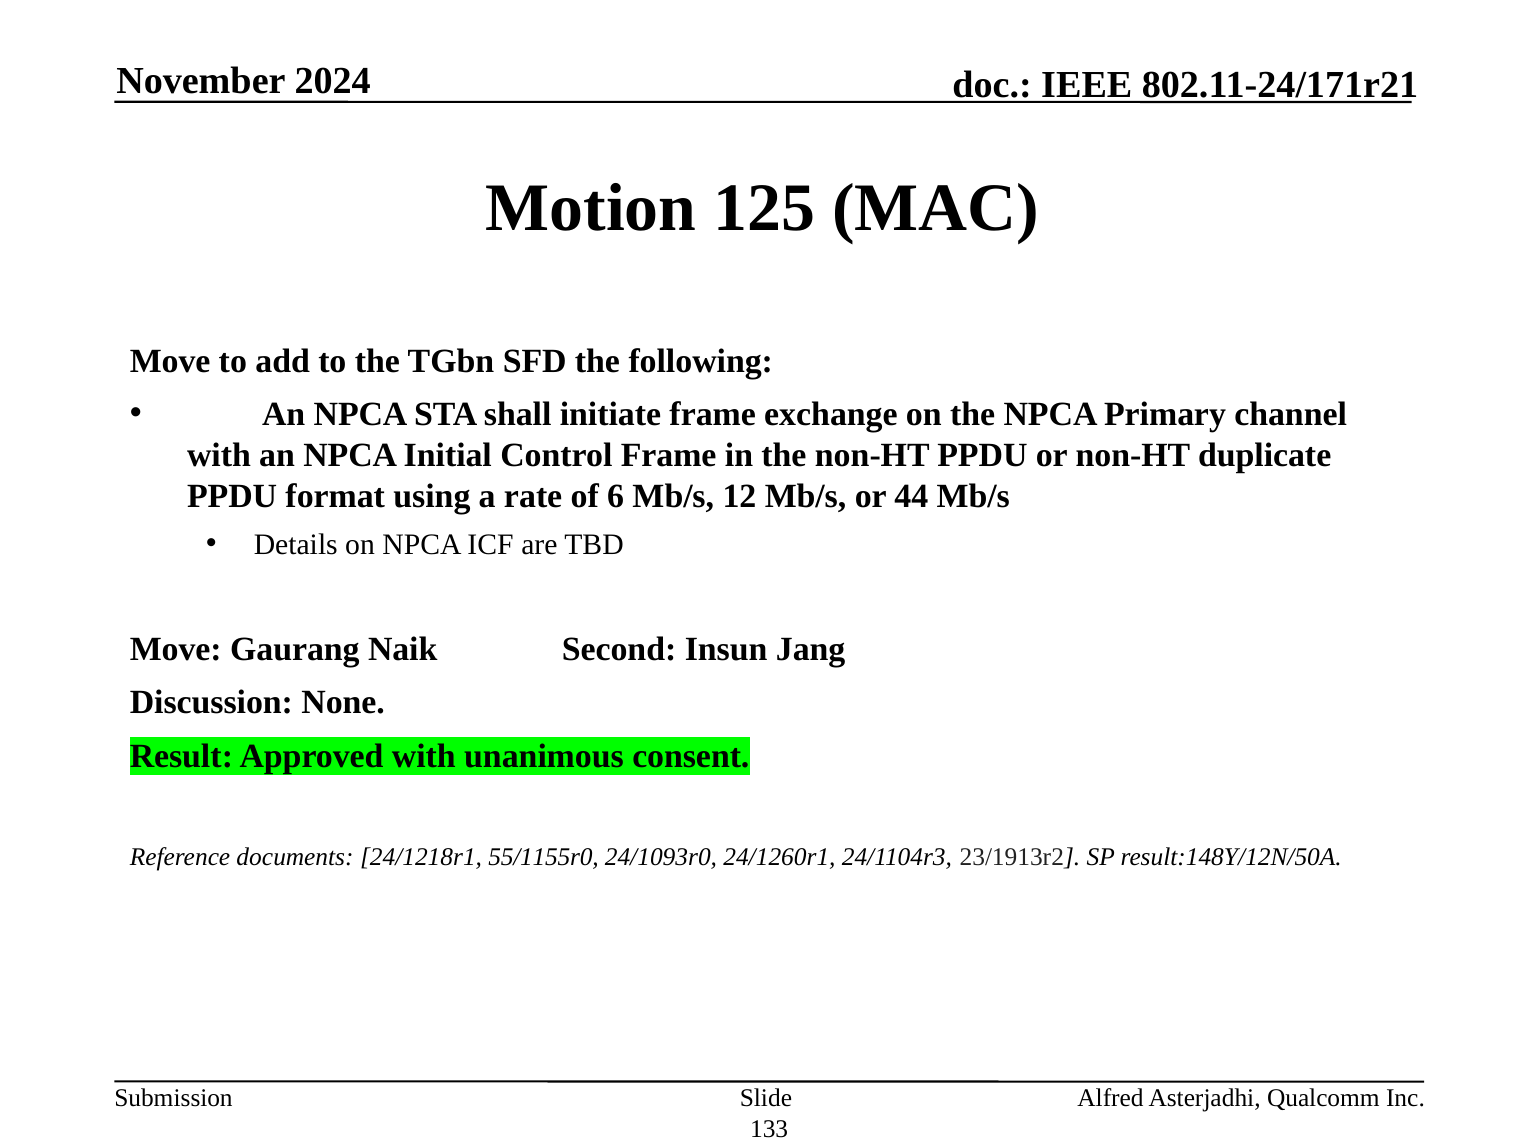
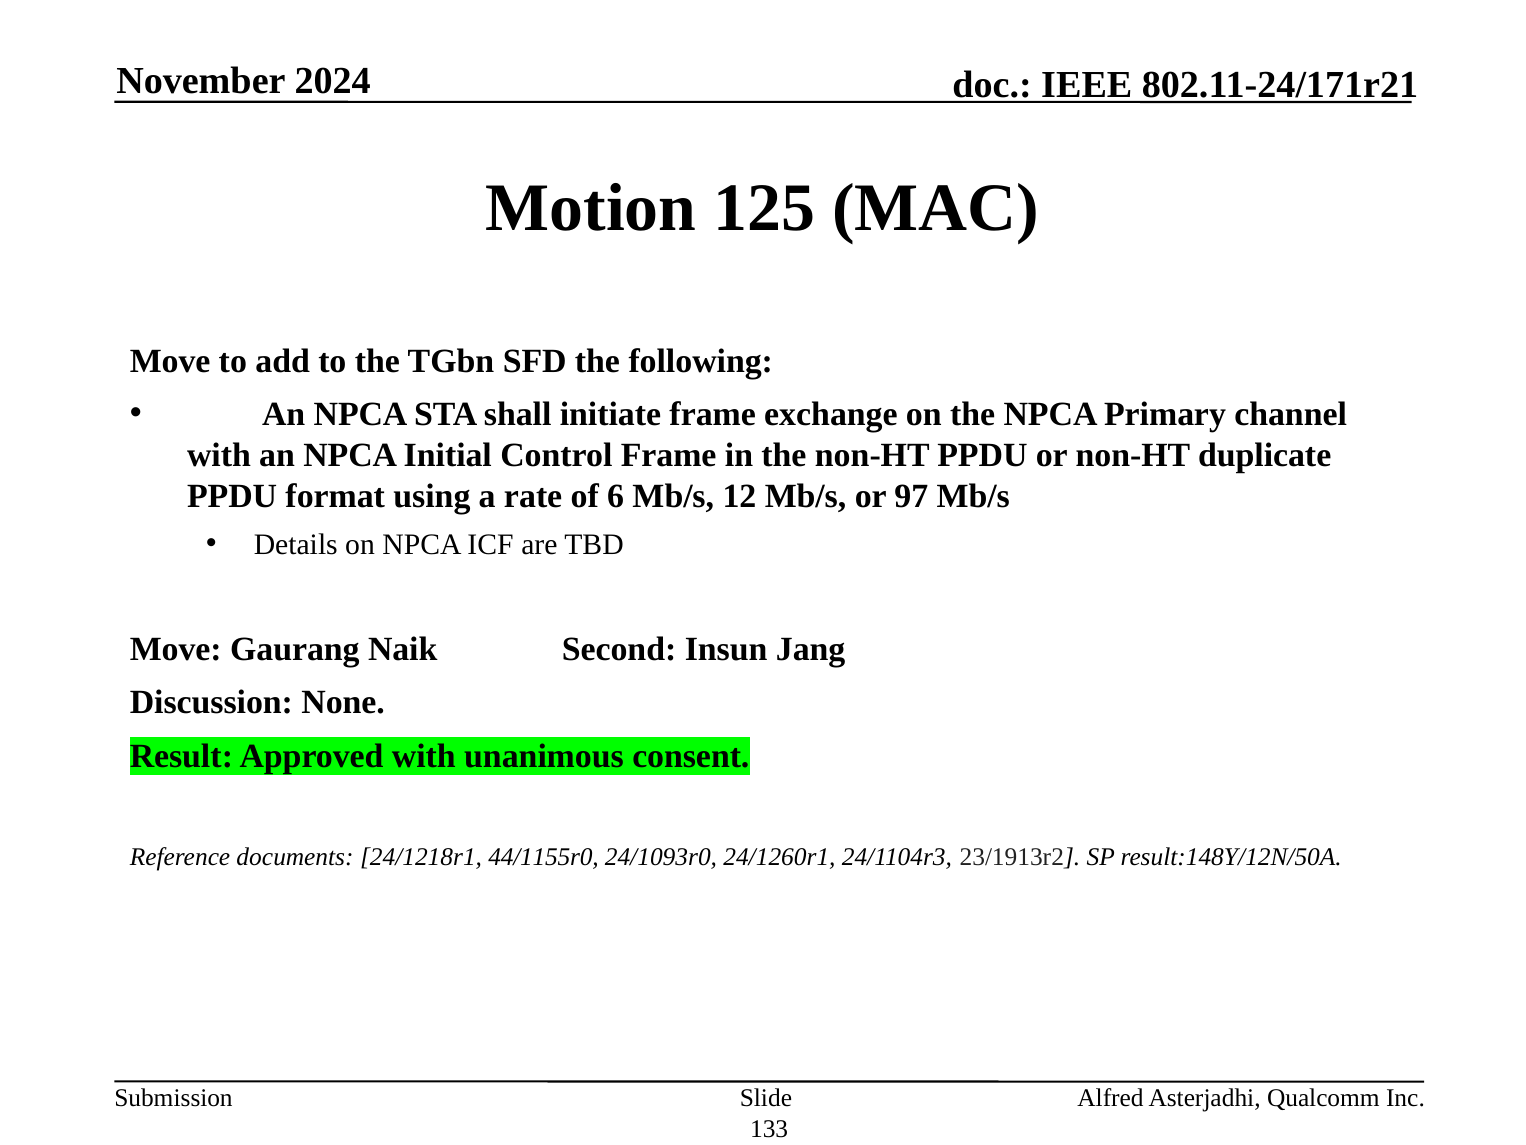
44: 44 -> 97 (911, 496)
55/1155r0: 55/1155r0 -> 44/1155r0 (544, 857)
